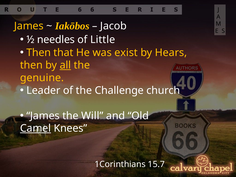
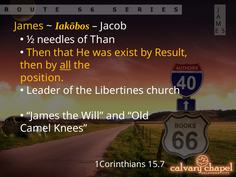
Little: Little -> Than (103, 40)
Hears: Hears -> Result (171, 53)
genuine: genuine -> position (42, 78)
Challenge: Challenge -> Libertines (119, 90)
Camel underline: present -> none (35, 128)
